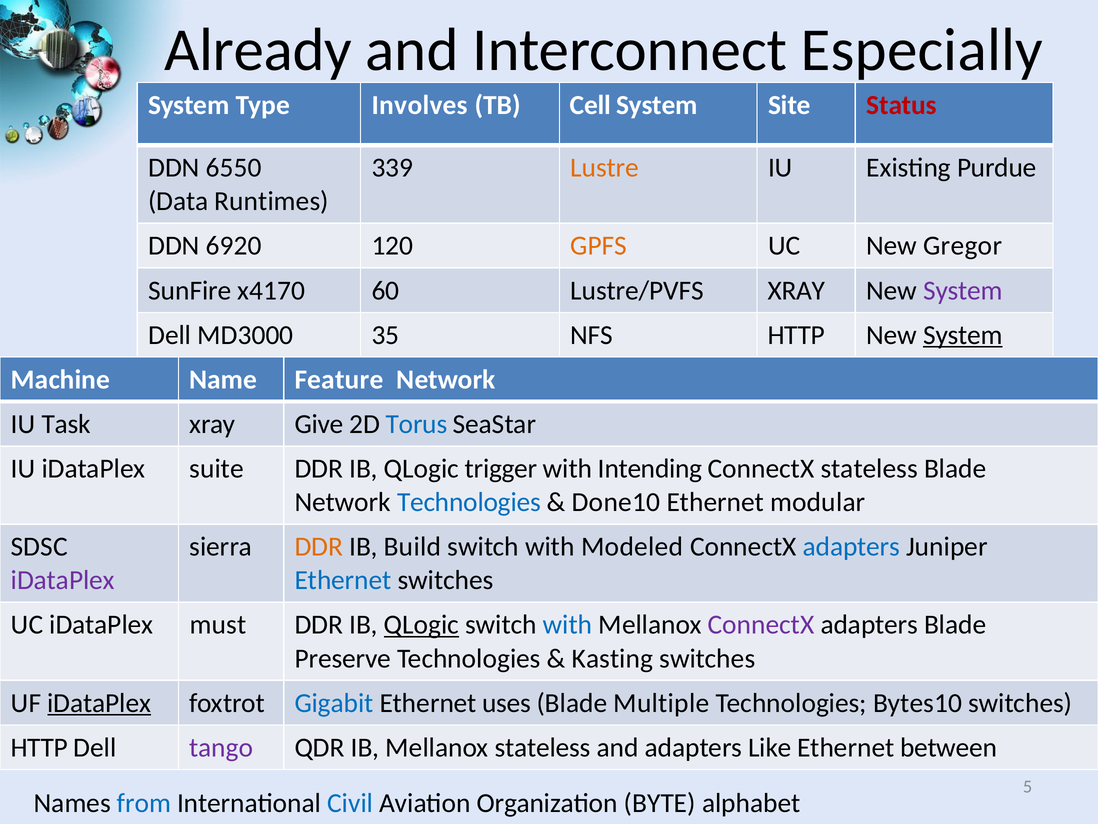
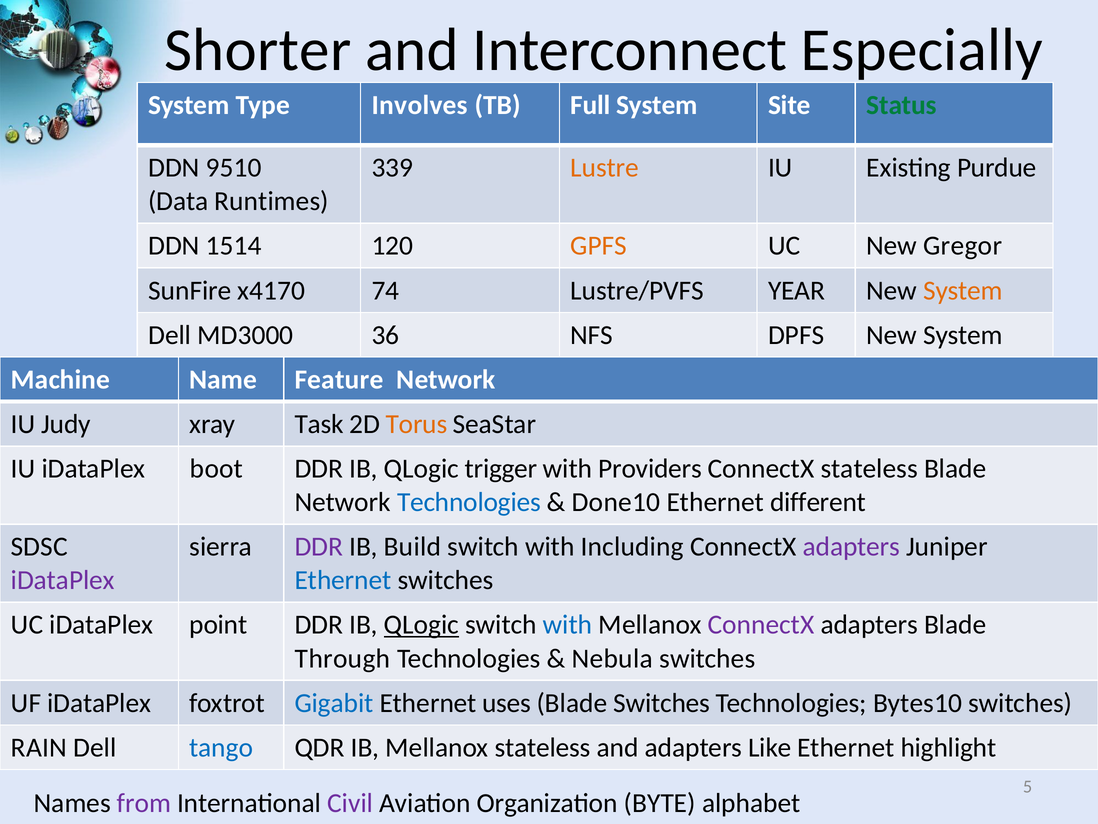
Already: Already -> Shorter (258, 50)
Cell: Cell -> Full (590, 105)
Status colour: red -> green (902, 105)
6550: 6550 -> 9510 (234, 168)
6920: 6920 -> 1514 (234, 246)
60: 60 -> 74 (385, 290)
Lustre/PVFS XRAY: XRAY -> YEAR (796, 290)
System colour: purple -> orange (963, 290)
35: 35 -> 36 (385, 335)
NFS HTTP: HTTP -> DPFS (796, 335)
System underline: present -> none (963, 335)
Task: Task -> Judy (66, 424)
Give: Give -> Task (319, 424)
Torus colour: blue -> orange (417, 424)
suite: suite -> boot (216, 468)
Intending: Intending -> Providers (650, 468)
modular: modular -> different (818, 502)
DDR colour: orange -> purple (319, 547)
Modeled: Modeled -> Including (632, 547)
adapters colour: blue -> purple (851, 547)
must: must -> point (218, 625)
Preserve: Preserve -> Through (343, 658)
Kasting: Kasting -> Nebula (612, 658)
iDataPlex underline: present -> none (99, 703)
Blade Multiple: Multiple -> Switches (662, 703)
HTTP: HTTP -> RAIN (39, 747)
tango colour: purple -> blue (221, 747)
between: between -> highlight (948, 747)
from colour: blue -> purple (144, 803)
Civil colour: blue -> purple (350, 803)
